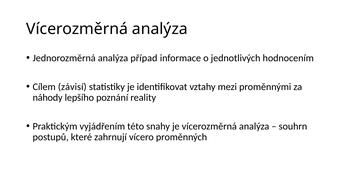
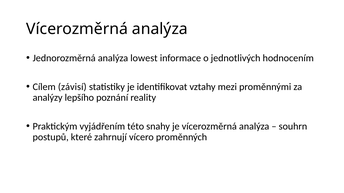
případ: případ -> lowest (144, 58)
náhody: náhody -> analýzy (48, 98)
